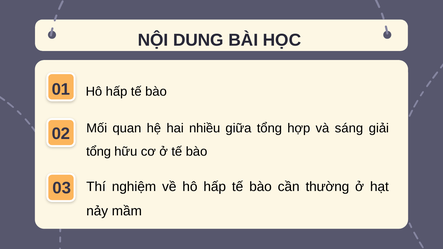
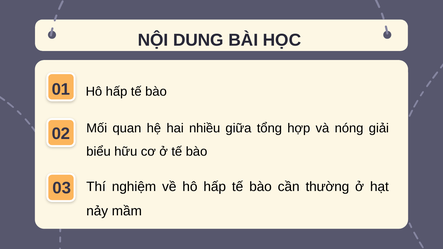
sáng: sáng -> nóng (349, 128)
tổng: tổng -> biểu (99, 152)
